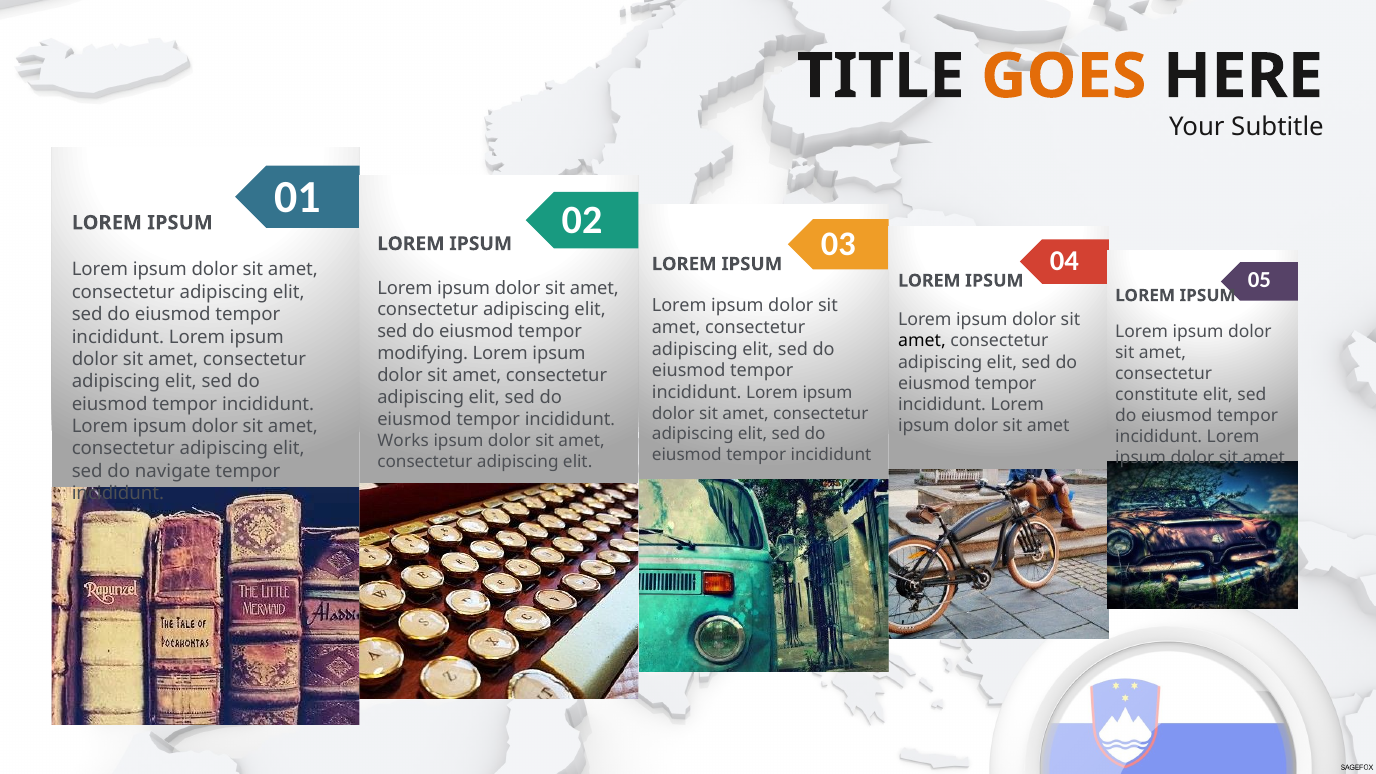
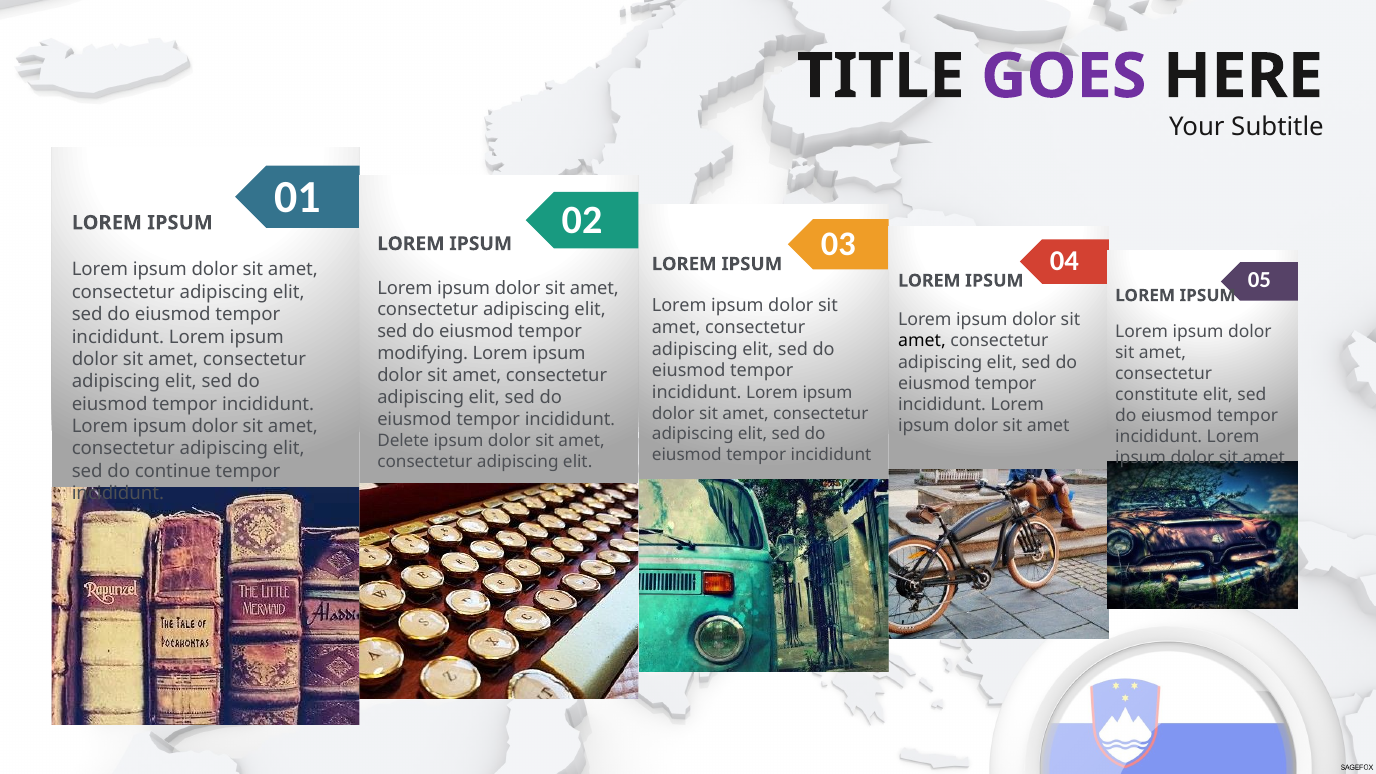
GOES colour: orange -> purple (1064, 76)
Works: Works -> Delete (403, 441)
navigate: navigate -> continue (173, 471)
